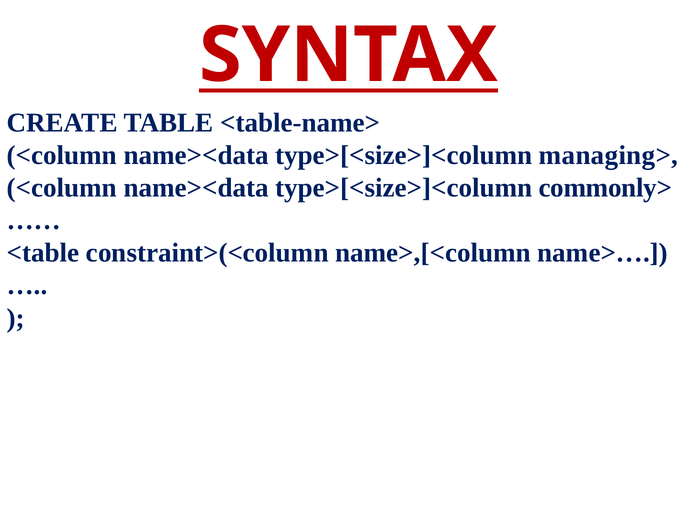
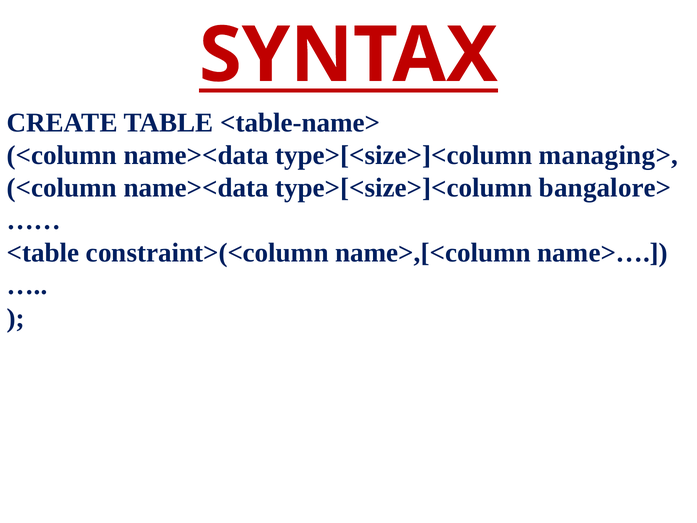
commonly>: commonly> -> bangalore> (605, 188)
